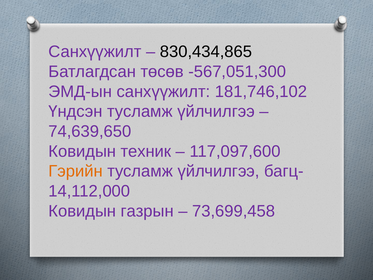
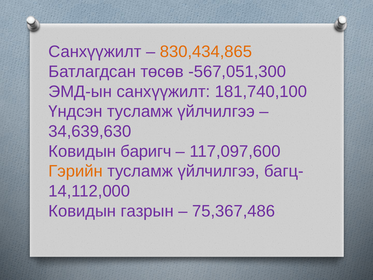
830,434,865 colour: black -> orange (206, 52)
181,746,102: 181,746,102 -> 181,740,100 (261, 91)
74,639,650: 74,639,650 -> 34,639,630 (90, 131)
техник: техник -> баригч (146, 151)
73,699,458: 73,699,458 -> 75,367,486 (234, 211)
